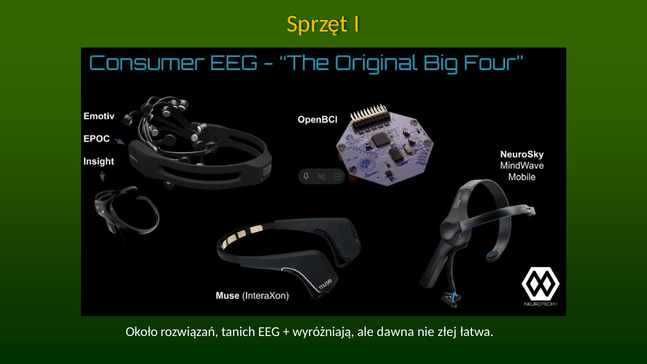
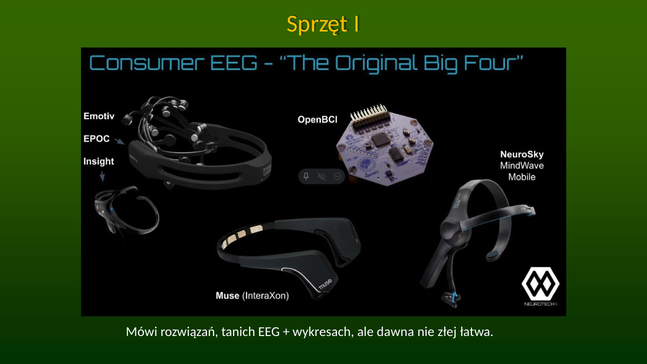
Około: Około -> Mówi (142, 332)
wyróżniają: wyróżniają -> wykresach (323, 332)
